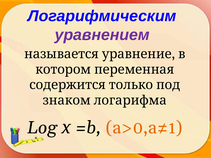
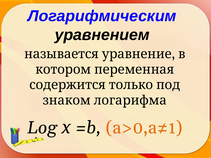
уравнением colour: purple -> black (102, 35)
